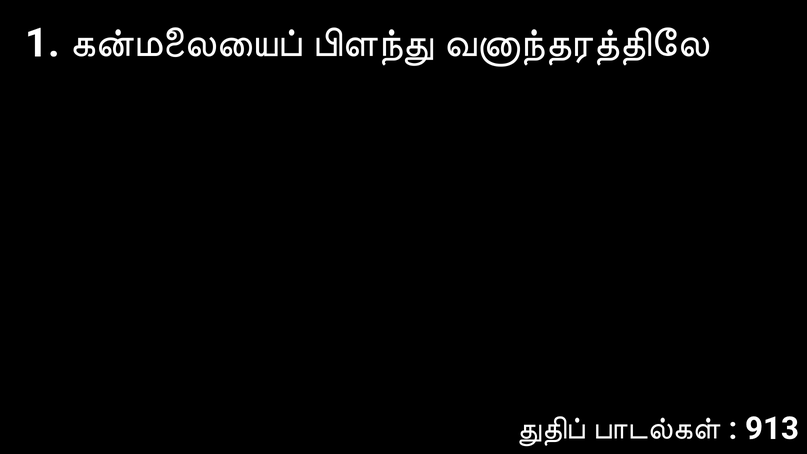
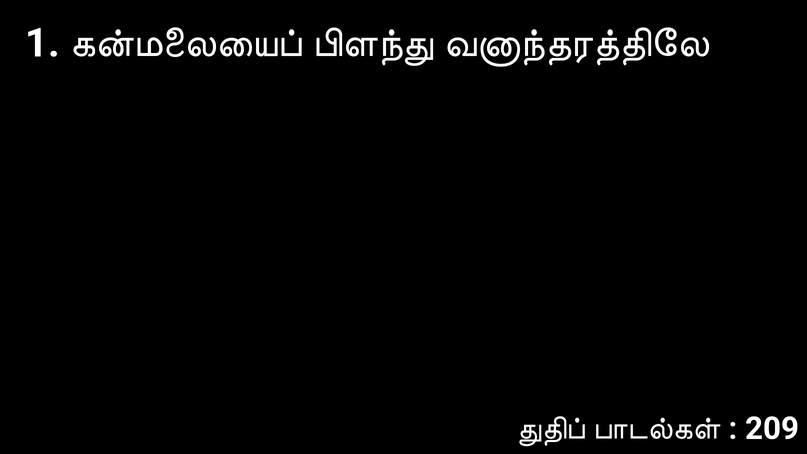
913: 913 -> 209 (772, 429)
